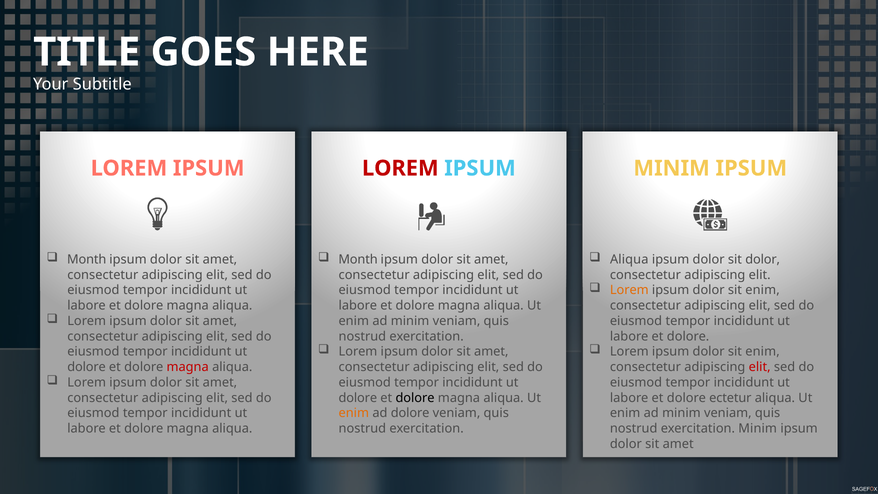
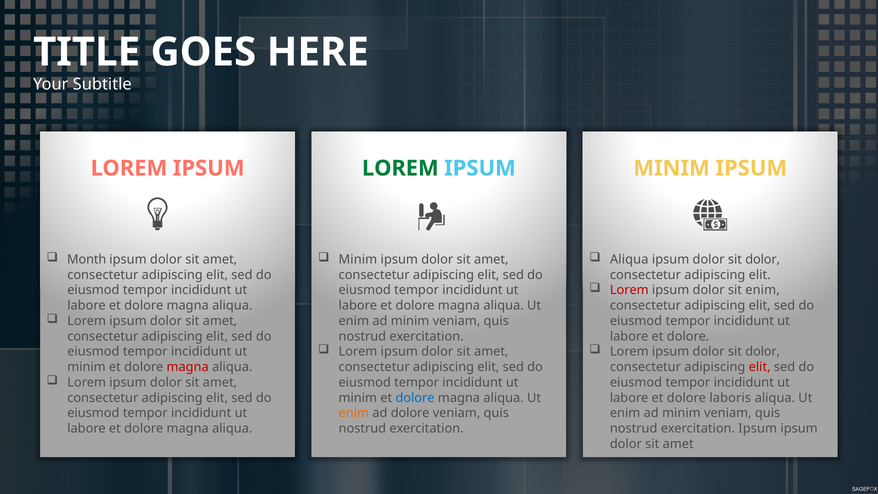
LOREM colour: red -> green (400, 168)
Month: Month -> Minim (358, 259)
Lorem colour: orange -> red (629, 290)
enim: enim -> dolor (763, 352)
dolore: dolore -> minim (86, 367)
dolore: dolore -> minim (358, 398)
dolore colour: black -> blue (415, 398)
ectetur: ectetur -> laboris (730, 398)
Minim: Minim -> Ipsum (758, 428)
